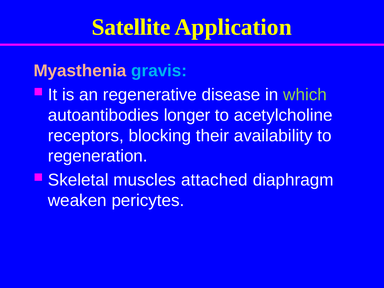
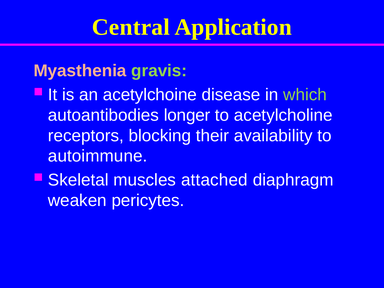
Satellite: Satellite -> Central (131, 27)
gravis colour: light blue -> light green (159, 71)
regenerative: regenerative -> acetylchoine (150, 95)
regeneration: regeneration -> autoimmune (98, 156)
